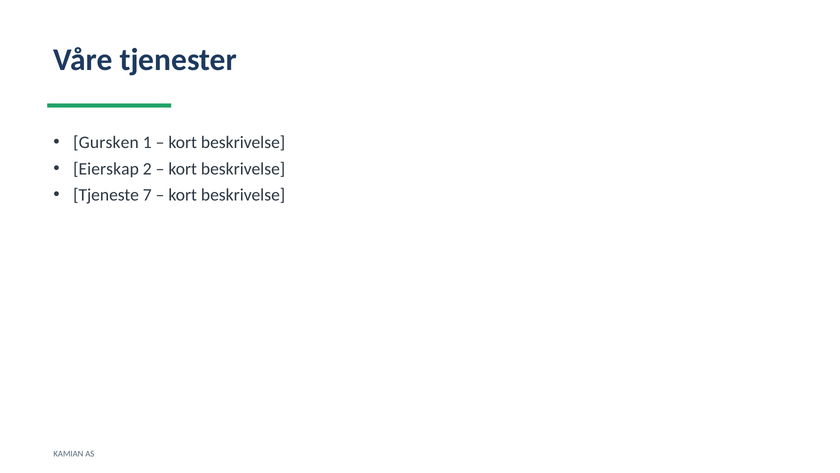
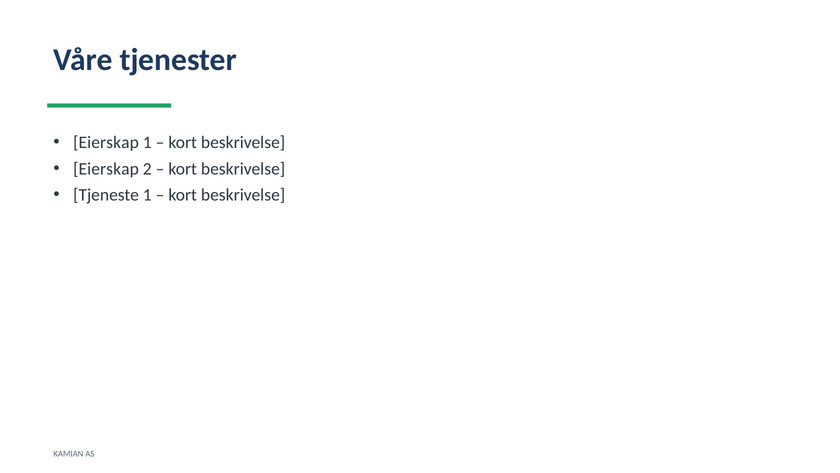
Gursken: Gursken -> Eierskap (106, 142)
Tjeneste 7: 7 -> 1 (147, 195)
